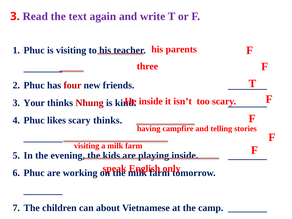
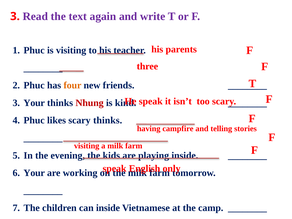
four colour: red -> orange (72, 85)
inside: inside -> speak (151, 101)
Phuc: Phuc -> Your (34, 173)
can about: about -> inside (108, 208)
